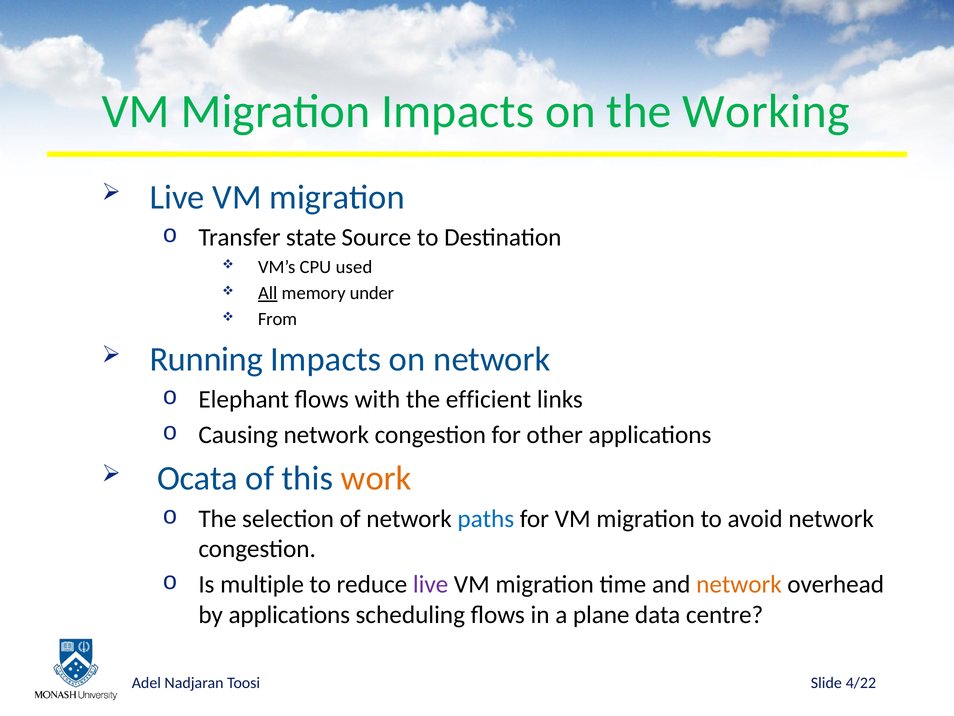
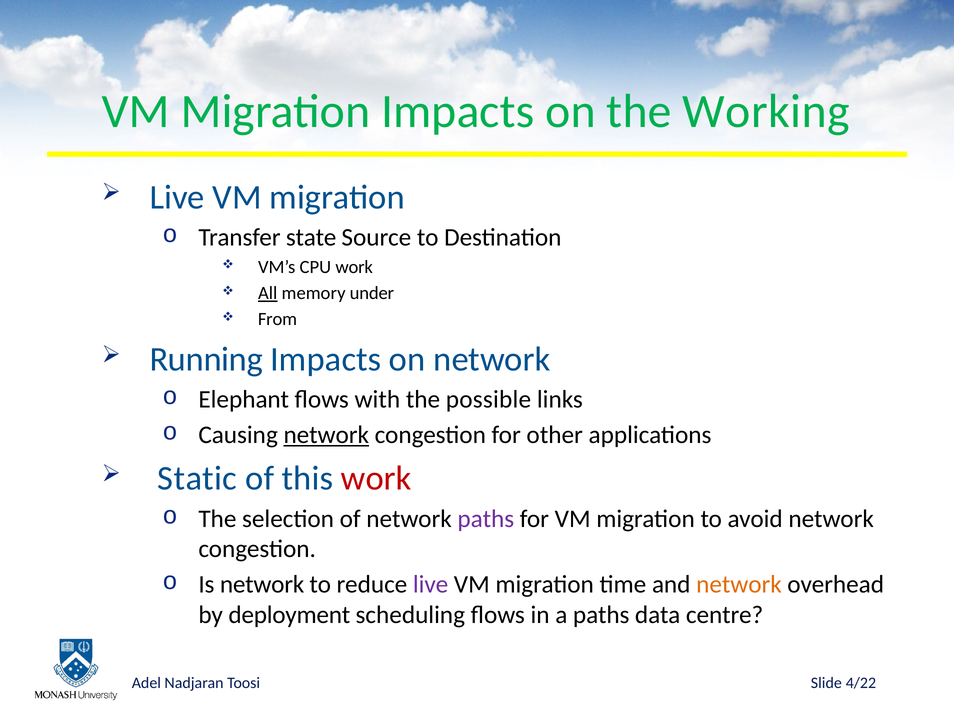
CPU used: used -> work (354, 267)
efficient: efficient -> possible (488, 399)
network underline: none -> present (326, 435)
Ocata: Ocata -> Static (197, 478)
work colour: orange -> red (376, 478)
paths colour: blue -> purple (486, 519)
Is multiple: multiple -> network (262, 584)
by applications: applications -> deployment (289, 615)
a plane: plane -> paths (601, 615)
